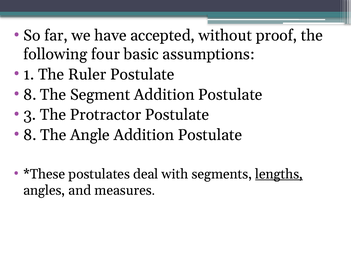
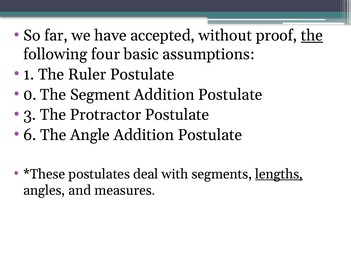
the underline: none -> present (312, 36)
8: 8 -> 0 (30, 95)
8: 8 -> 6 (30, 135)
